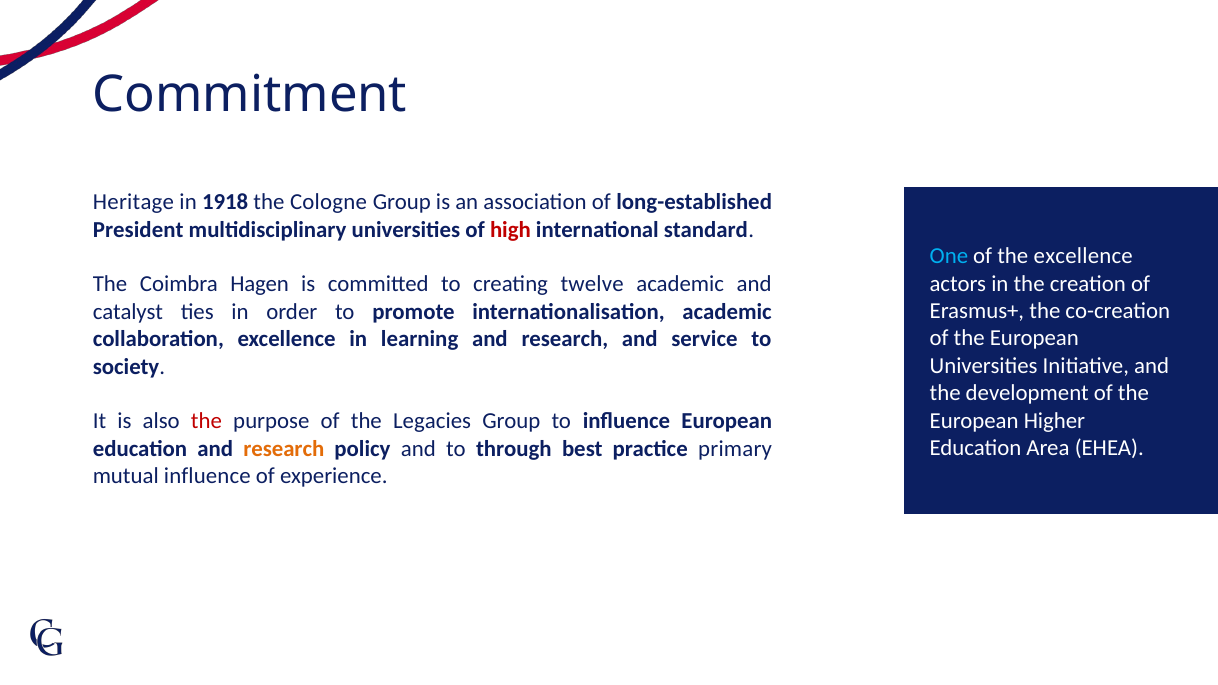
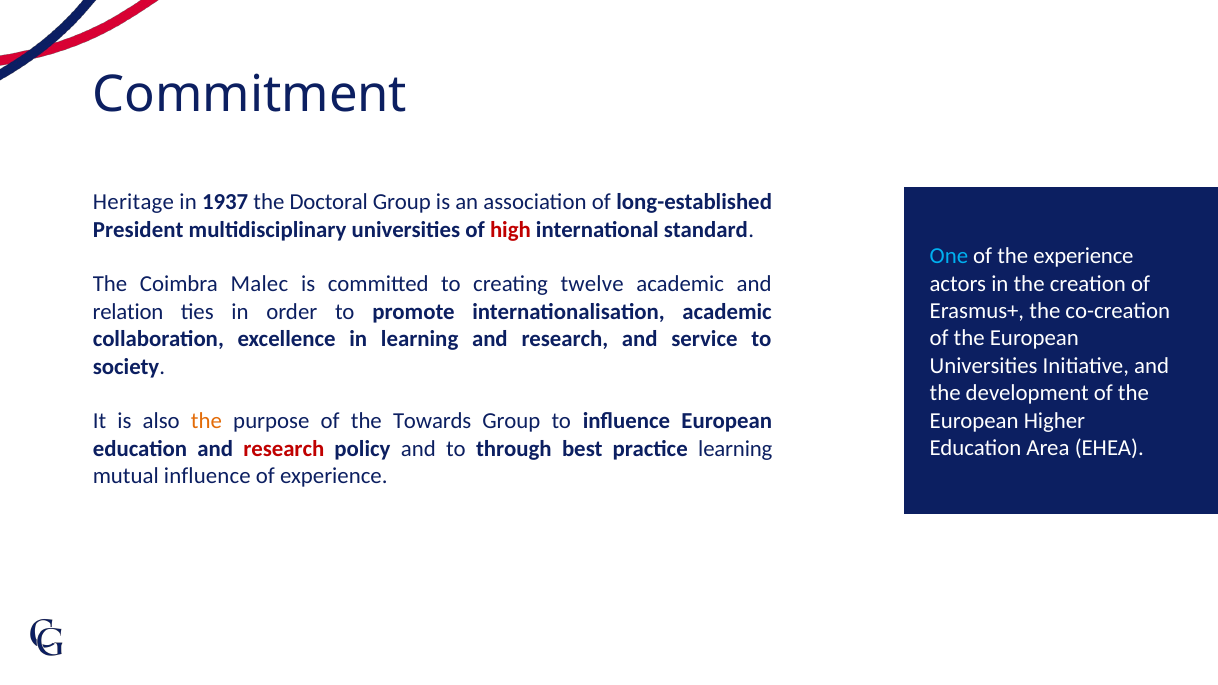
1918: 1918 -> 1937 (225, 202)
Cologne: Cologne -> Doctoral (329, 202)
the excellence: excellence -> experience (1083, 256)
Hagen: Hagen -> Malec (259, 284)
catalyst: catalyst -> relation (128, 312)
the colour: red -> orange (206, 421)
Legacies: Legacies -> Towards (432, 421)
research colour: orange -> red (284, 449)
practice primary: primary -> learning (735, 449)
